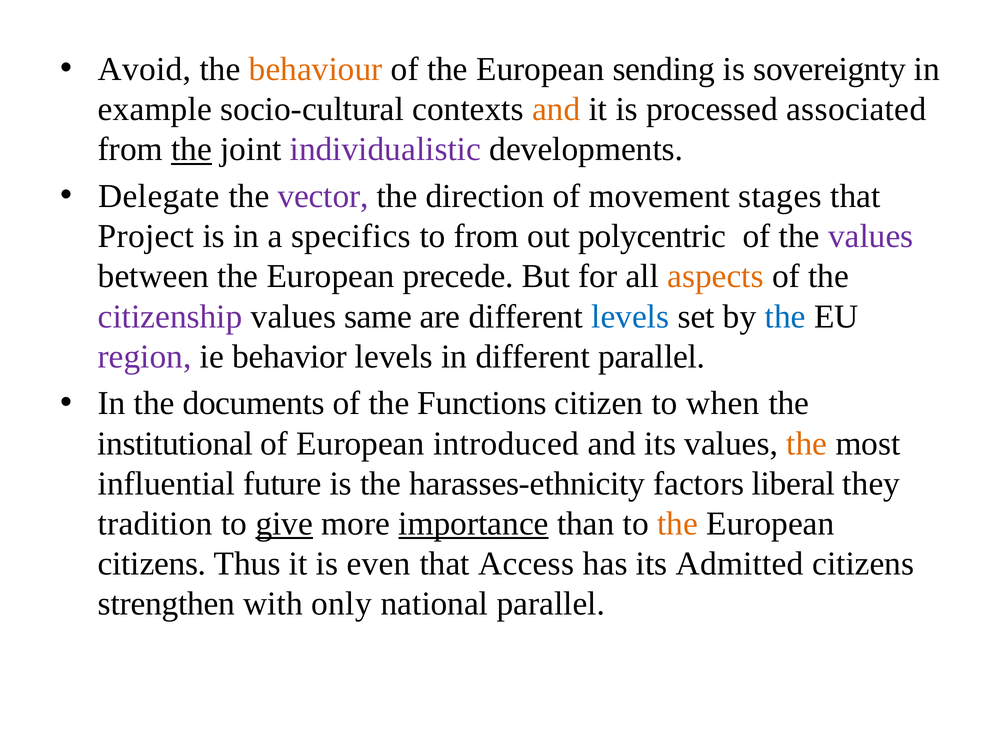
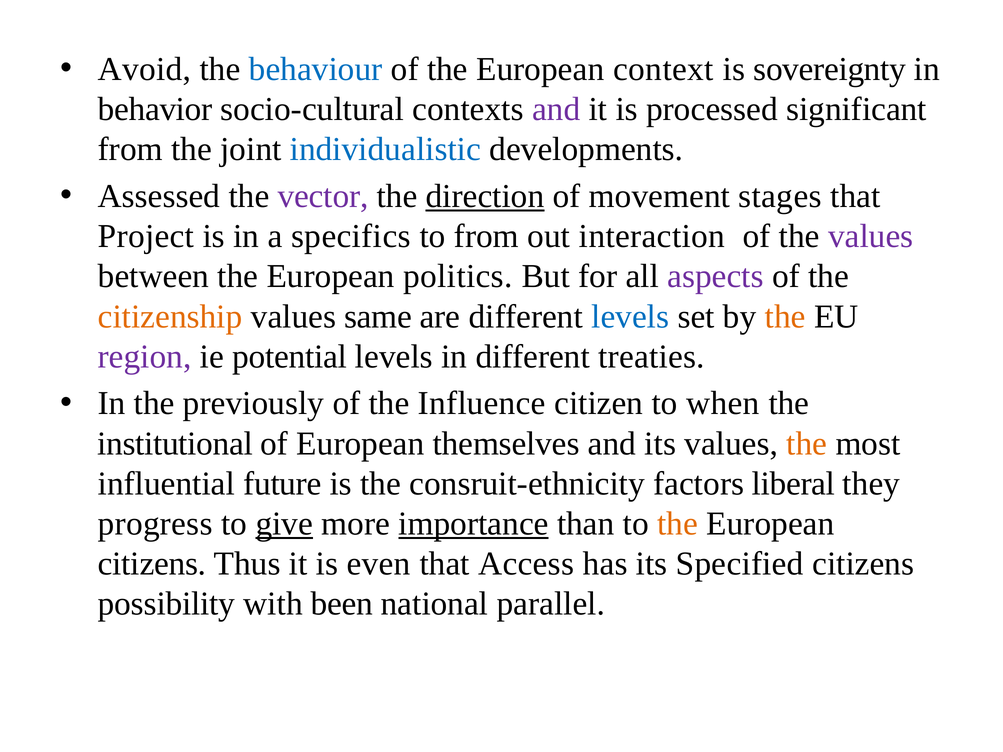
behaviour colour: orange -> blue (316, 69)
sending: sending -> context (663, 69)
example: example -> behavior (155, 109)
and colour: orange -> purple (556, 109)
associated: associated -> significant (856, 109)
the underline: present -> none (191, 149)
individualistic colour: purple -> blue (385, 149)
Delegate: Delegate -> Assessed (159, 196)
direction underline: none -> present (485, 196)
polycentric: polycentric -> interaction (652, 236)
precede: precede -> politics (458, 276)
aspects colour: orange -> purple (715, 276)
citizenship colour: purple -> orange (170, 317)
the colour: blue -> orange (785, 317)
behavior: behavior -> potential (290, 357)
different parallel: parallel -> treaties (652, 357)
documents: documents -> previously (254, 404)
Functions: Functions -> Influence (482, 404)
introduced: introduced -> themselves (506, 444)
harasses-ethnicity: harasses-ethnicity -> consruit-ethnicity (527, 484)
tradition: tradition -> progress (155, 524)
Admitted: Admitted -> Specified (740, 564)
strengthen: strengthen -> possibility (166, 604)
only: only -> been (342, 604)
